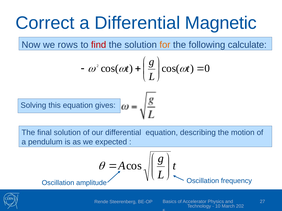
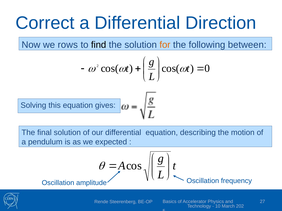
Magnetic: Magnetic -> Direction (221, 23)
find colour: red -> black (99, 45)
calculate: calculate -> between (247, 45)
